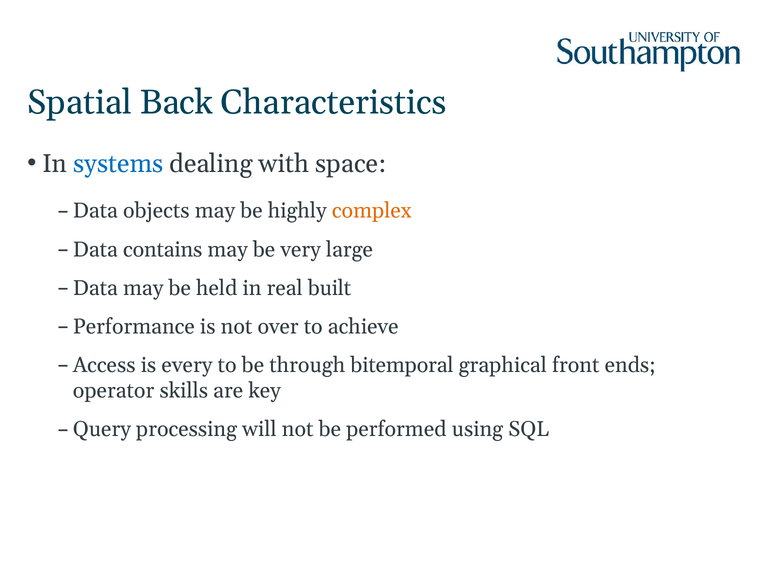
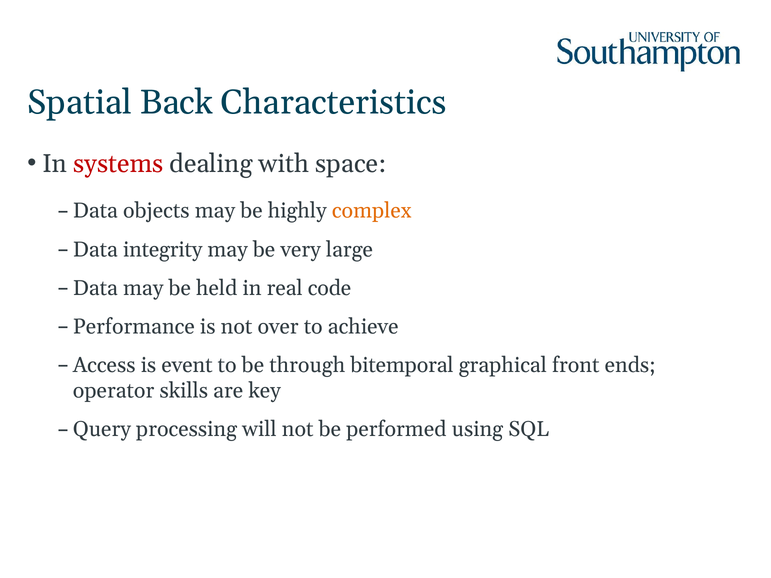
systems colour: blue -> red (118, 164)
contains: contains -> integrity (163, 250)
built: built -> code (330, 288)
every: every -> event (187, 365)
